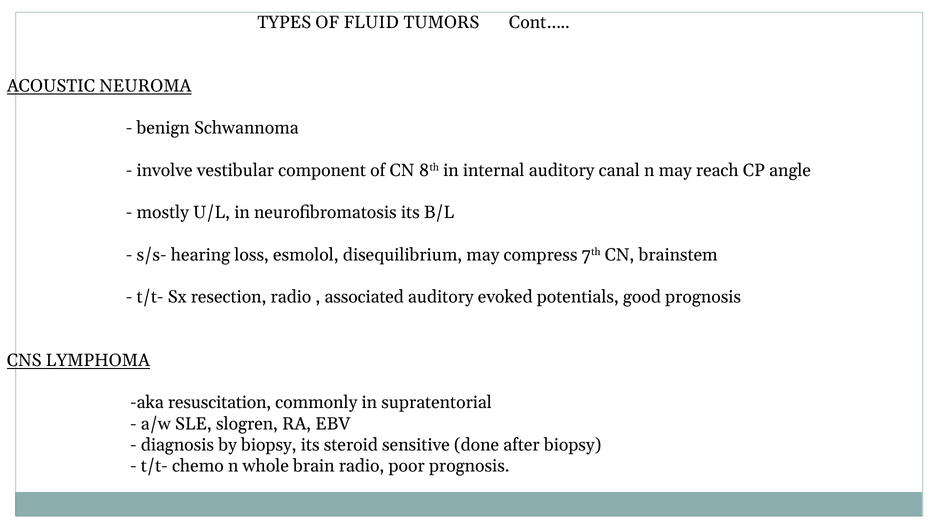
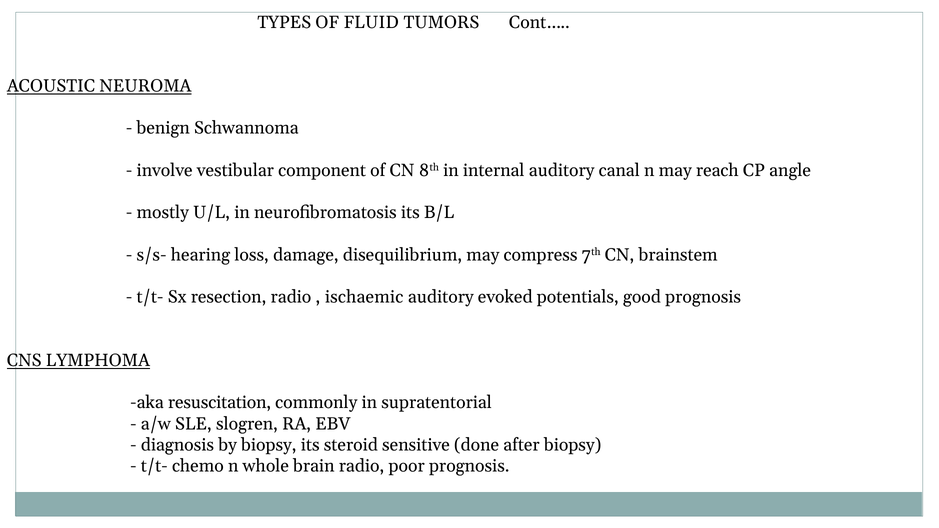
esmolol: esmolol -> damage (306, 255)
associated: associated -> ischaemic (364, 297)
